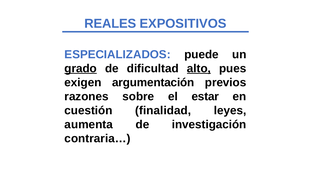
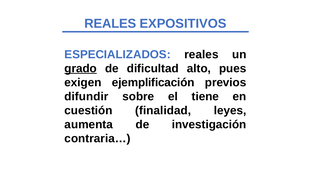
ESPECIALIZADOS puede: puede -> reales (201, 54)
alto underline: present -> none (199, 68)
argumentación: argumentación -> ejemplificación (153, 82)
razones: razones -> difundir (86, 96)
estar: estar -> tiene (205, 96)
